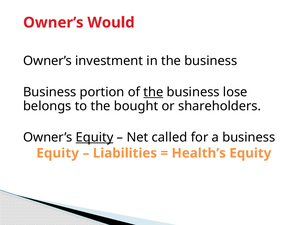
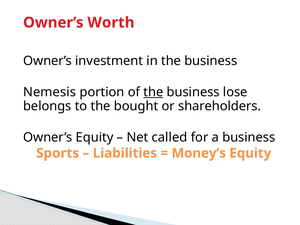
Would: Would -> Worth (111, 23)
Business: Business -> Nemesis (50, 92)
Equity underline: present -> none (95, 137)
Equity: Equity -> Sports (58, 153)
Health’s: Health’s -> Money’s (199, 153)
